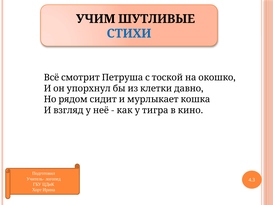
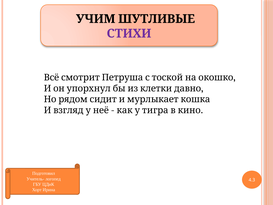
СТИХИ colour: blue -> purple (129, 33)
